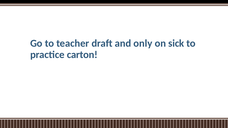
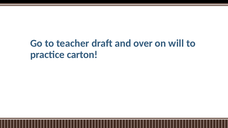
only: only -> over (143, 43)
sick: sick -> will (176, 43)
